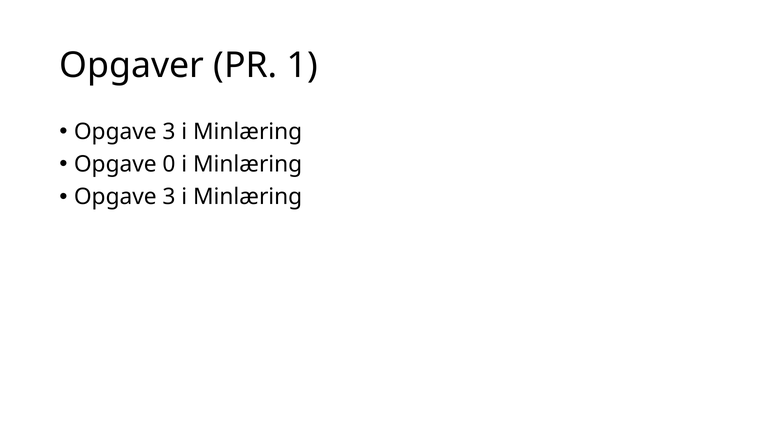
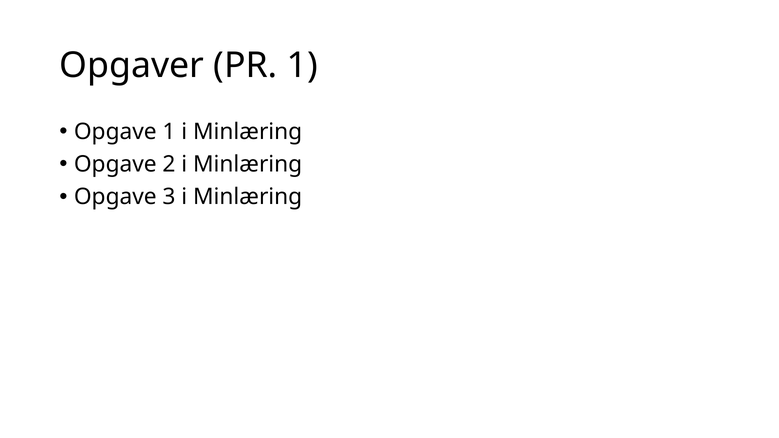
3: 3 -> 1 (169, 132)
0: 0 -> 2 (169, 164)
